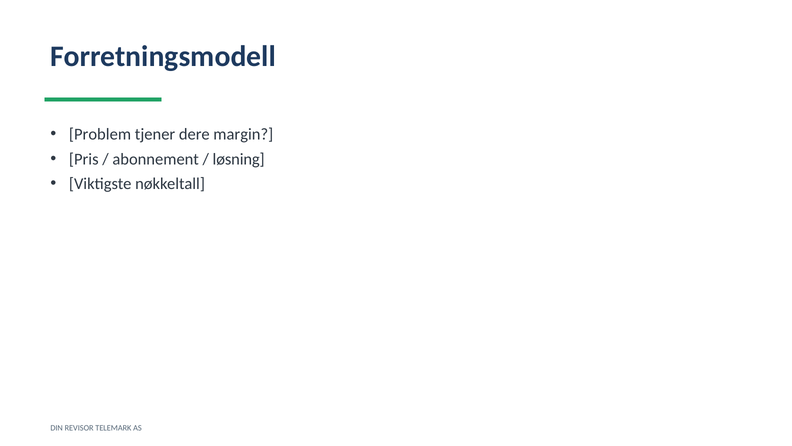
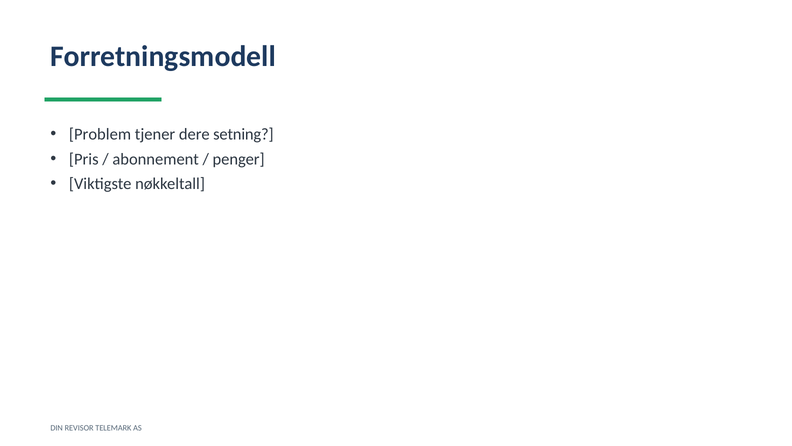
margin: margin -> setning (243, 134)
løsning: løsning -> penger (239, 159)
